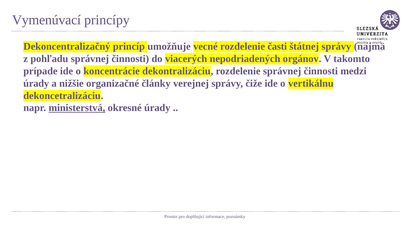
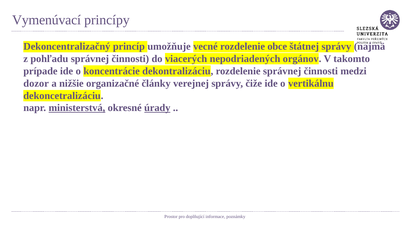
časti: časti -> obce (277, 47)
úrady: úrady -> dozor (36, 84)
úrady underline: none -> present (157, 108)
